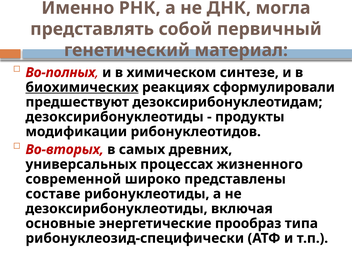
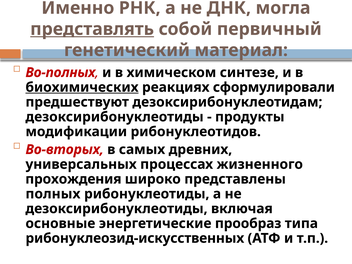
представлять underline: none -> present (92, 29)
современной: современной -> прохождения (73, 179)
составе: составе -> полных (53, 194)
рибонуклеозид-специфически: рибонуклеозид-специфически -> рибонуклеозид-искусственных (135, 238)
